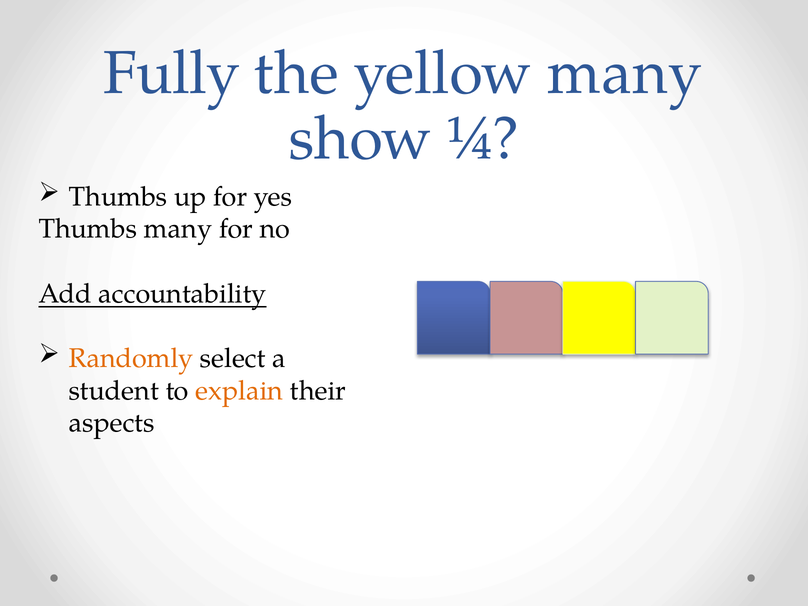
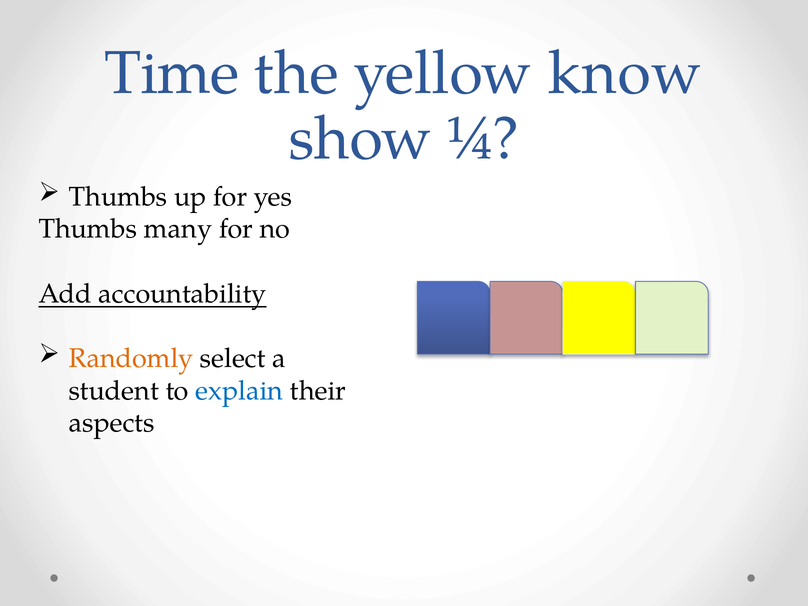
Fully: Fully -> Time (172, 73)
yellow many: many -> know (625, 73)
explain colour: orange -> blue (239, 391)
